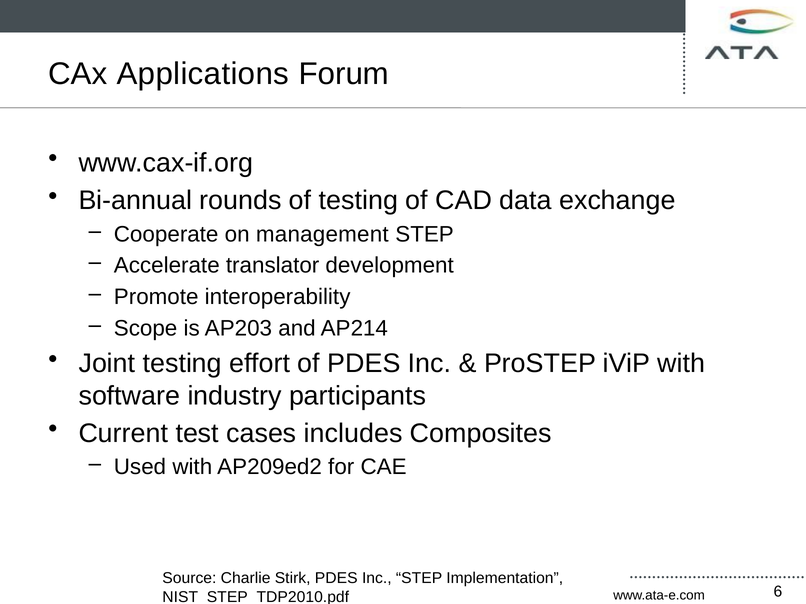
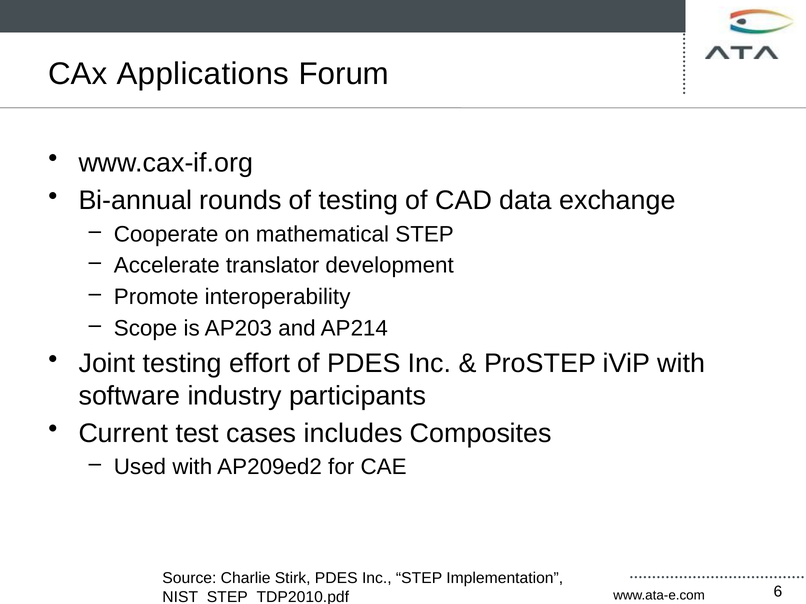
management: management -> mathematical (322, 234)
